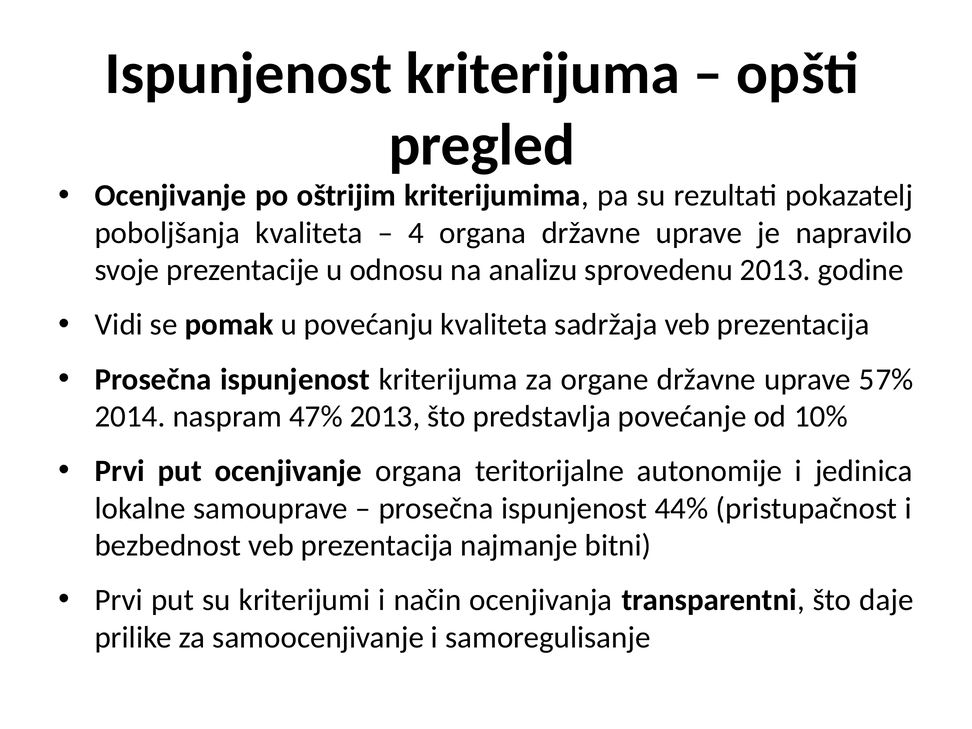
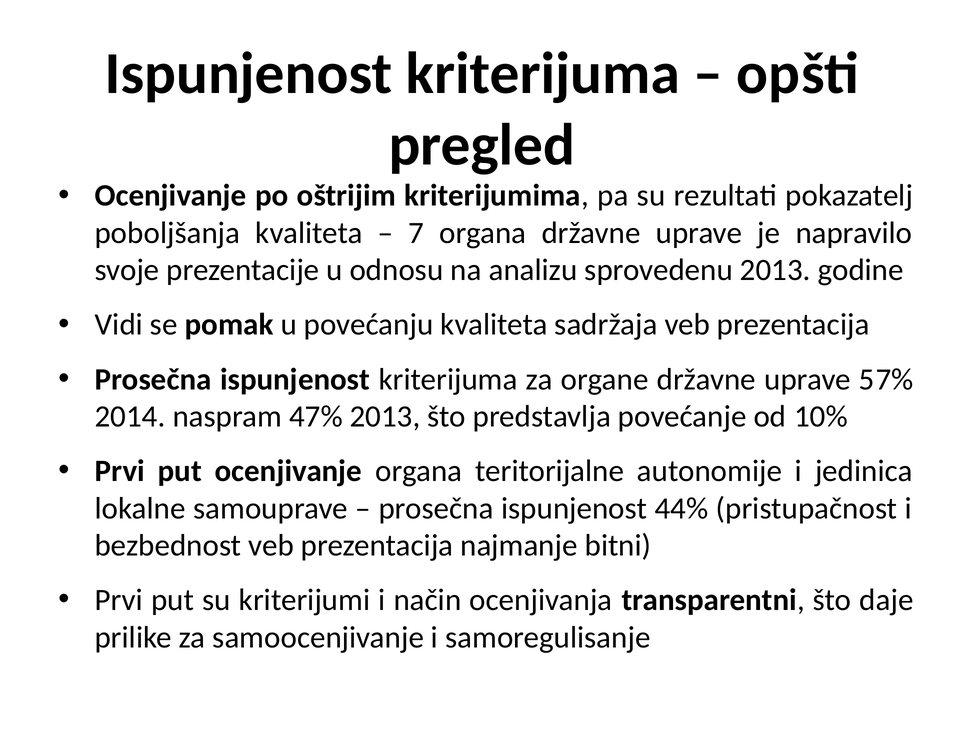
4: 4 -> 7 (416, 233)
